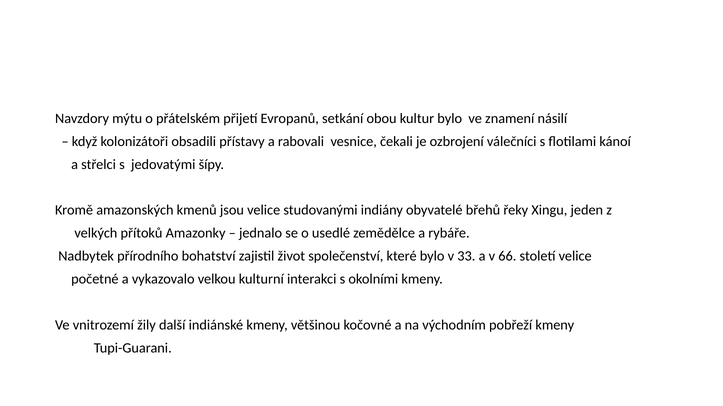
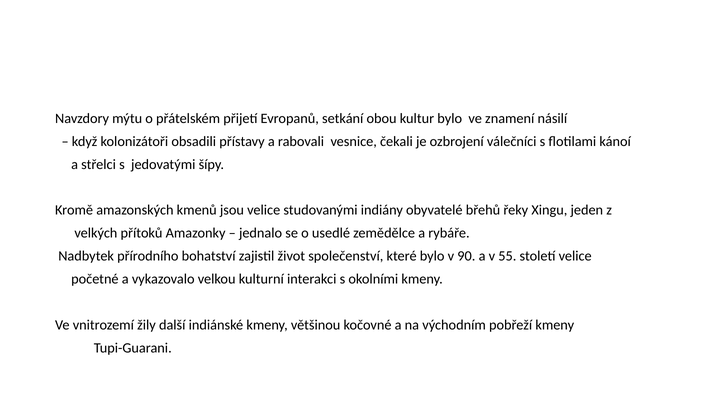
33: 33 -> 90 (466, 257)
66: 66 -> 55 (507, 257)
